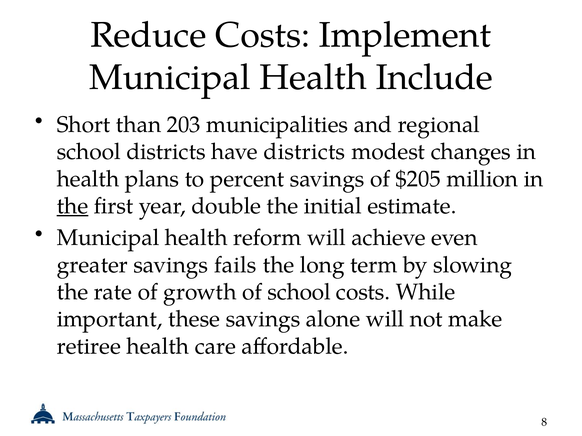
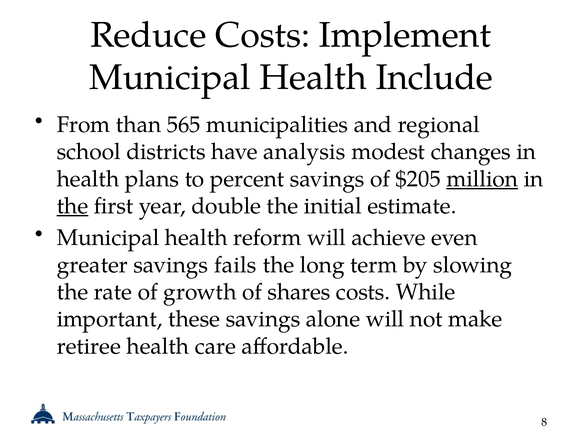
Short: Short -> From (84, 125)
203: 203 -> 565 (184, 125)
have districts: districts -> analysis (304, 152)
million underline: none -> present (482, 179)
of school: school -> shares (299, 292)
